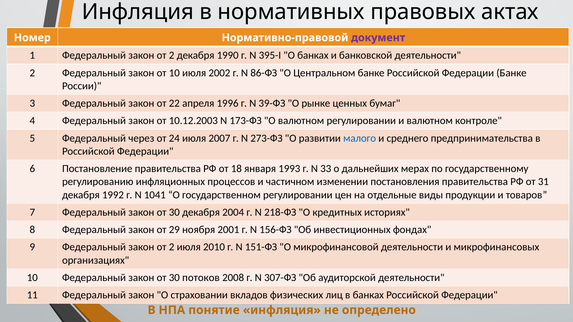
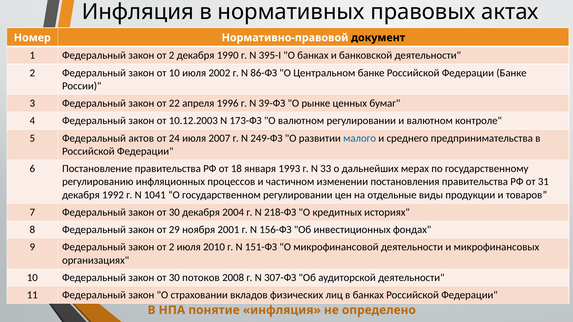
документ colour: purple -> black (378, 38)
через: через -> актов (141, 138)
273-ФЗ: 273-ФЗ -> 249-ФЗ (266, 138)
